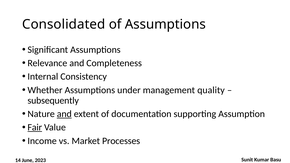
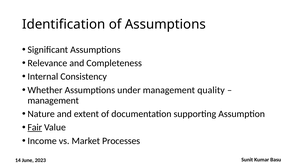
Consolidated: Consolidated -> Identification (64, 24)
subsequently: subsequently -> management (53, 101)
and underline: present -> none (64, 114)
